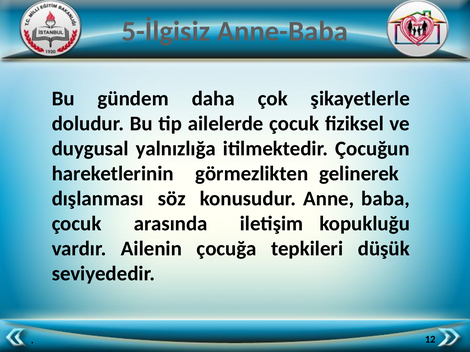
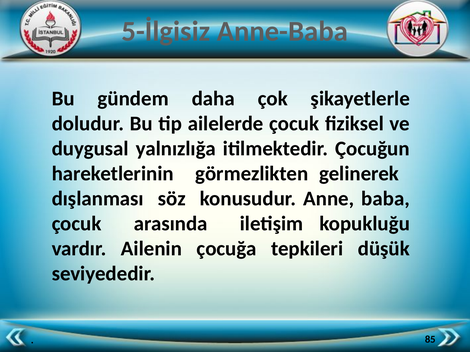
12: 12 -> 85 (430, 340)
